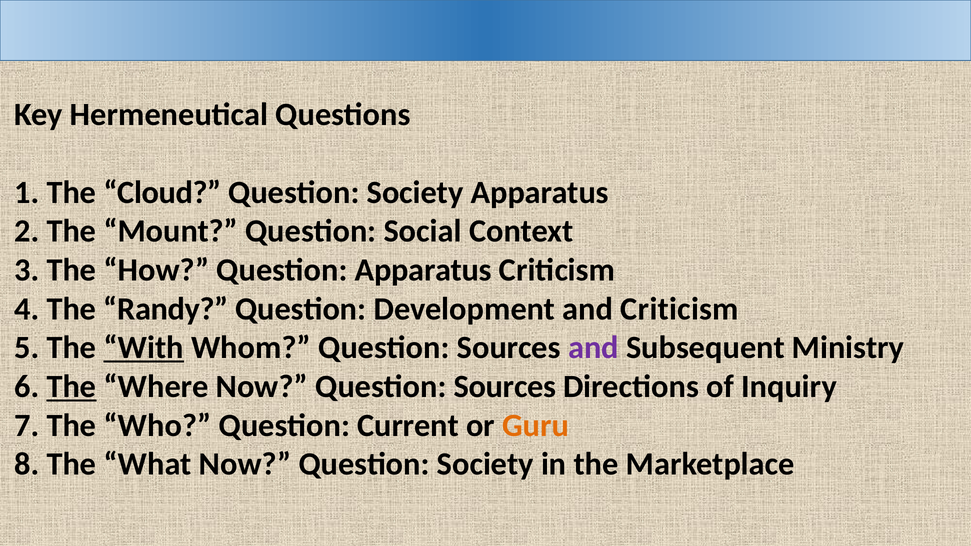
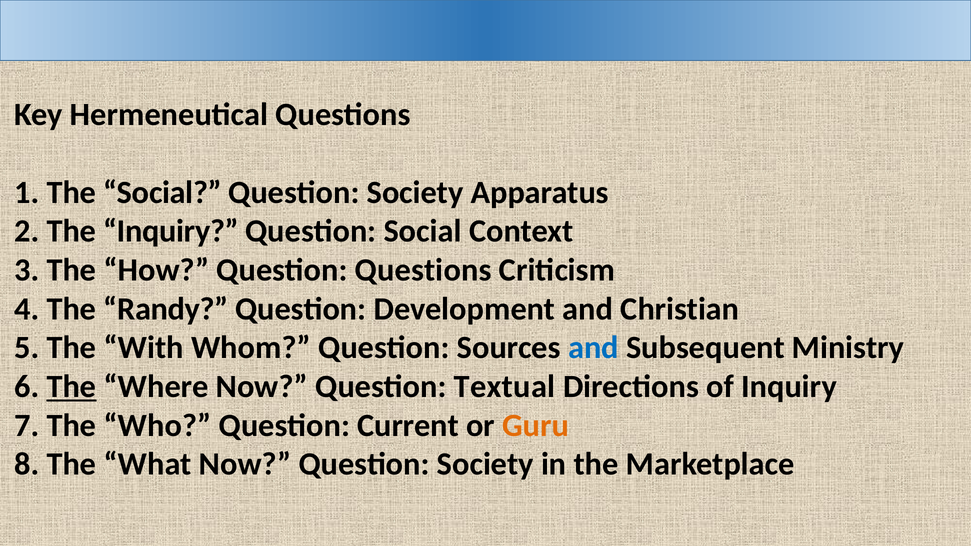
The Cloud: Cloud -> Social (163, 192)
The Mount: Mount -> Inquiry (171, 231)
Question Apparatus: Apparatus -> Questions (423, 270)
and Criticism: Criticism -> Christian (680, 309)
With underline: present -> none (144, 348)
and colour: purple -> blue (593, 348)
Now Question Sources: Sources -> Textual (505, 387)
